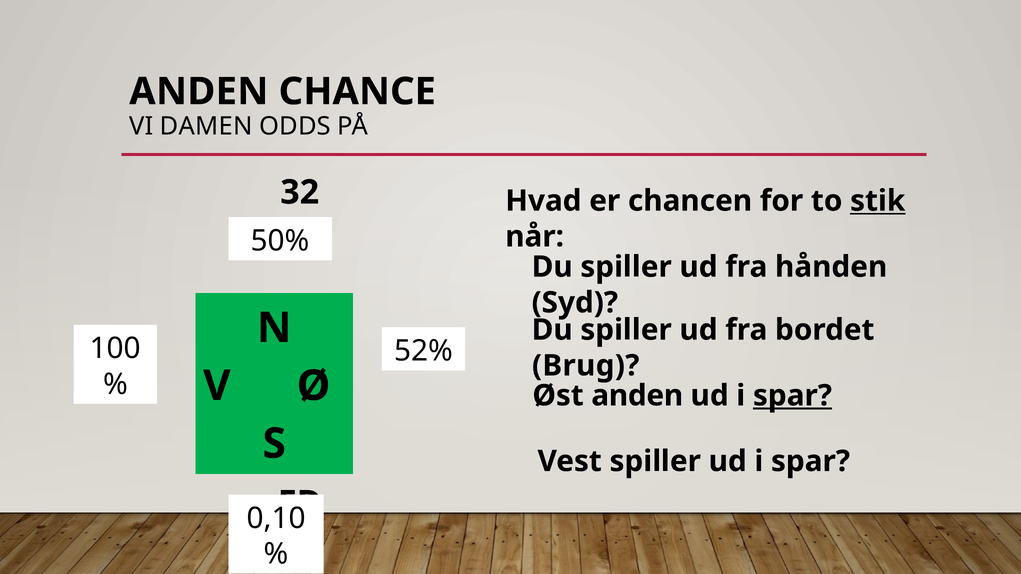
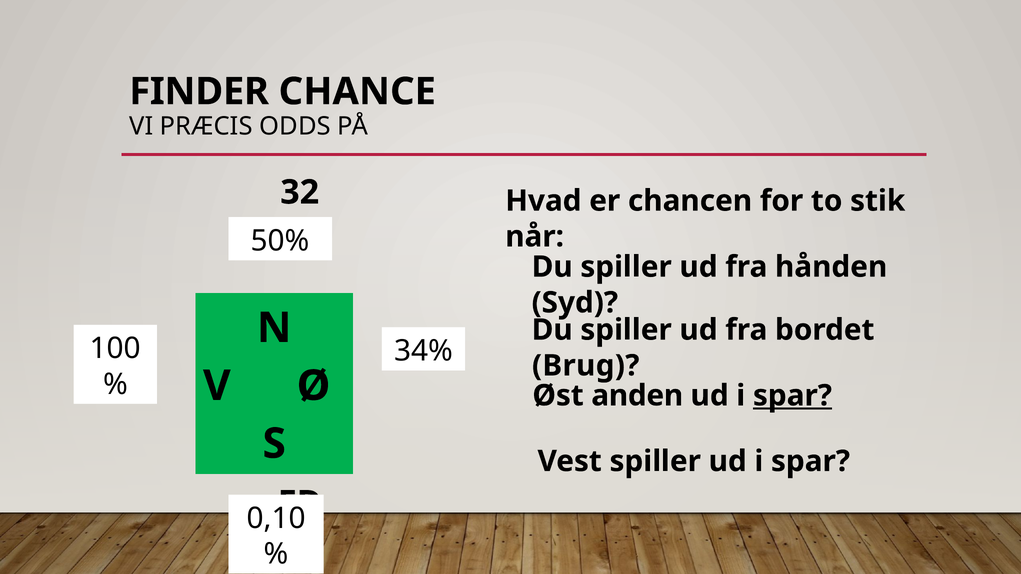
ANDEN: ANDEN -> FINDER (199, 92)
DAMEN: DAMEN -> PRÆCIS (206, 126)
stik underline: present -> none (878, 201)
52%: 52% -> 34% (423, 351)
